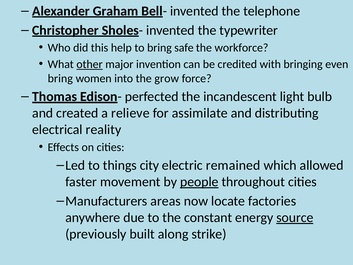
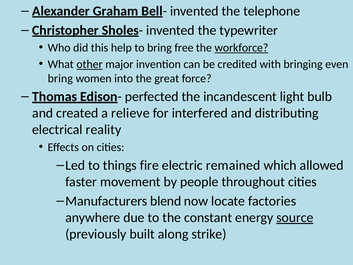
safe: safe -> free (184, 48)
workforce underline: none -> present (241, 48)
grow: grow -> great (167, 78)
assimilate: assimilate -> interfered (200, 113)
city: city -> fire (149, 165)
people underline: present -> none (199, 182)
areas: areas -> blend (166, 201)
